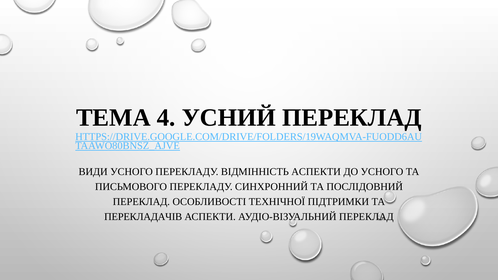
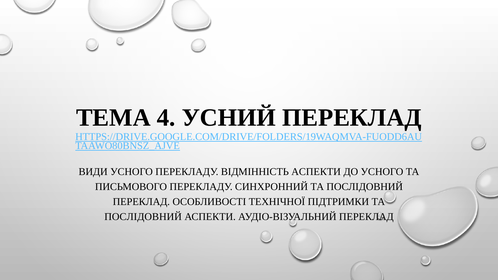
ПЕРЕКЛАДАЧІВ: ПЕРЕКЛАДАЧІВ -> ПОСЛІДОВНИЙ (143, 217)
